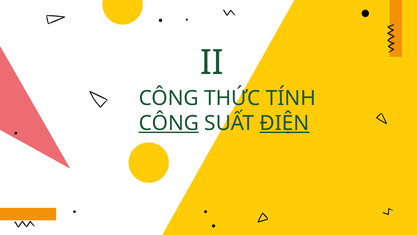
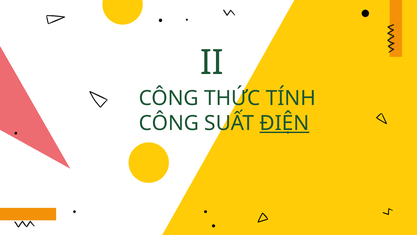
CÔNG underline: present -> none (169, 123)
